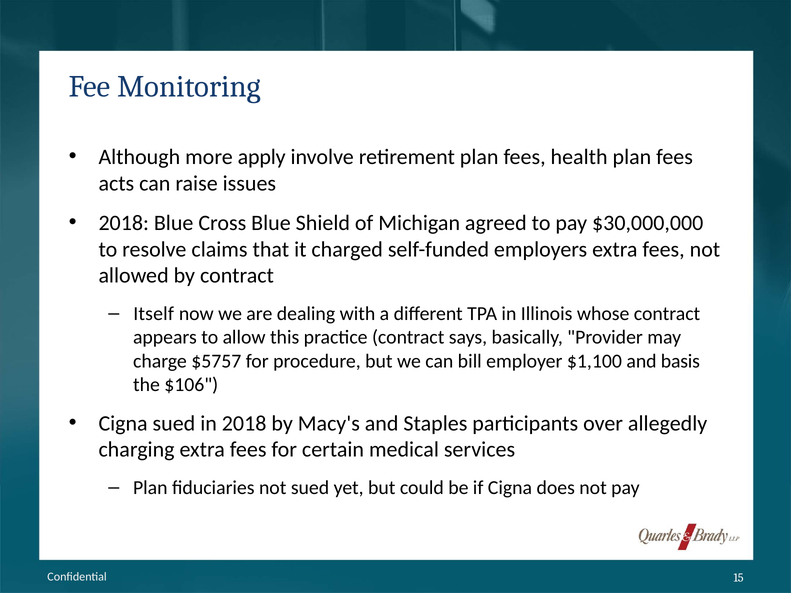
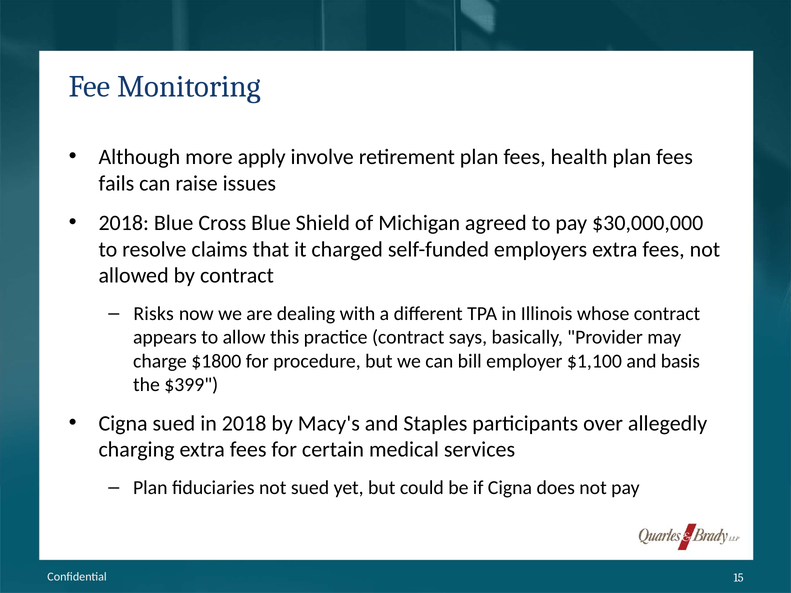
acts: acts -> fails (116, 183)
Itself: Itself -> Risks (154, 314)
$5757: $5757 -> $1800 (216, 361)
$106: $106 -> $399 (191, 385)
